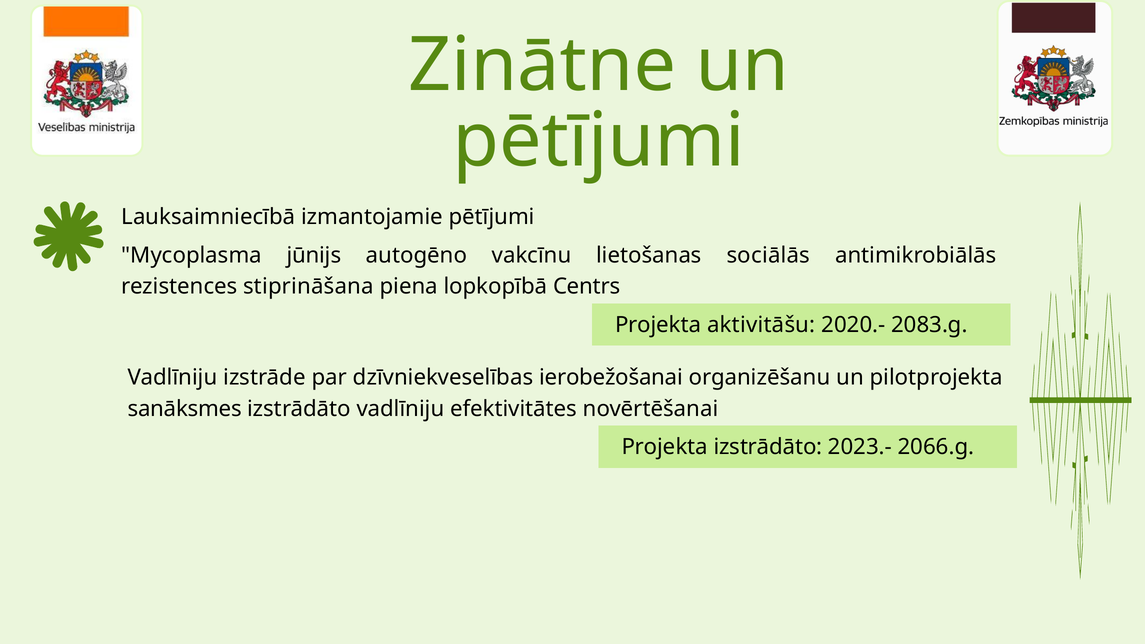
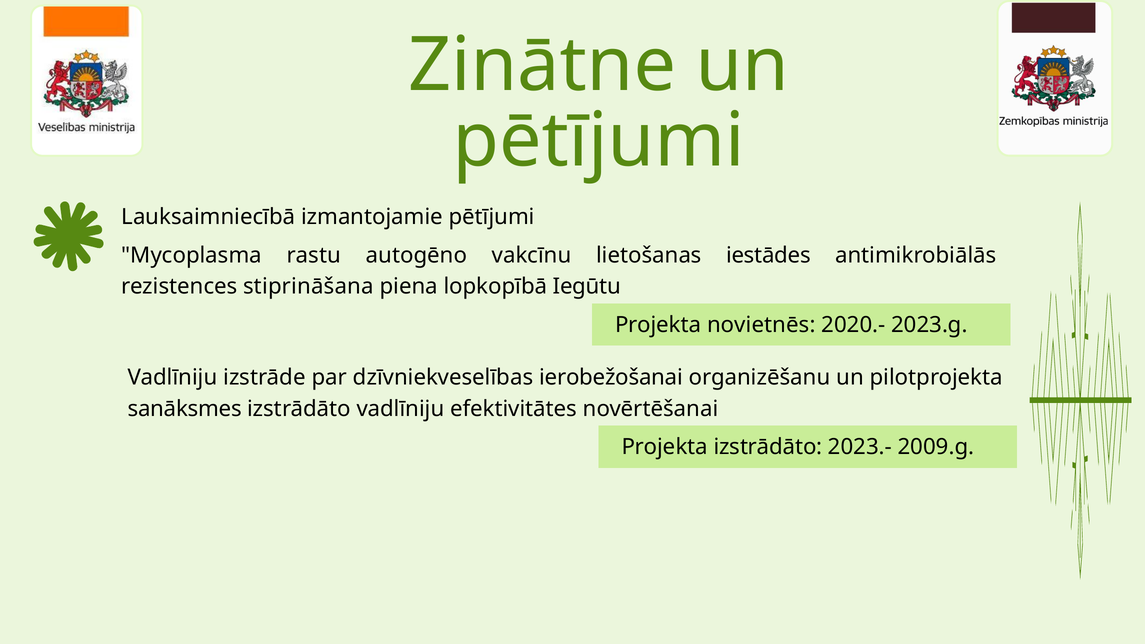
jūnijs: jūnijs -> rastu (314, 255)
sociālās: sociālās -> iestādes (769, 255)
Centrs: Centrs -> Iegūtu (587, 286)
aktivitāšu: aktivitāšu -> novietnēs (761, 325)
2083.g: 2083.g -> 2023.g (929, 325)
2066.g: 2066.g -> 2009.g (936, 447)
